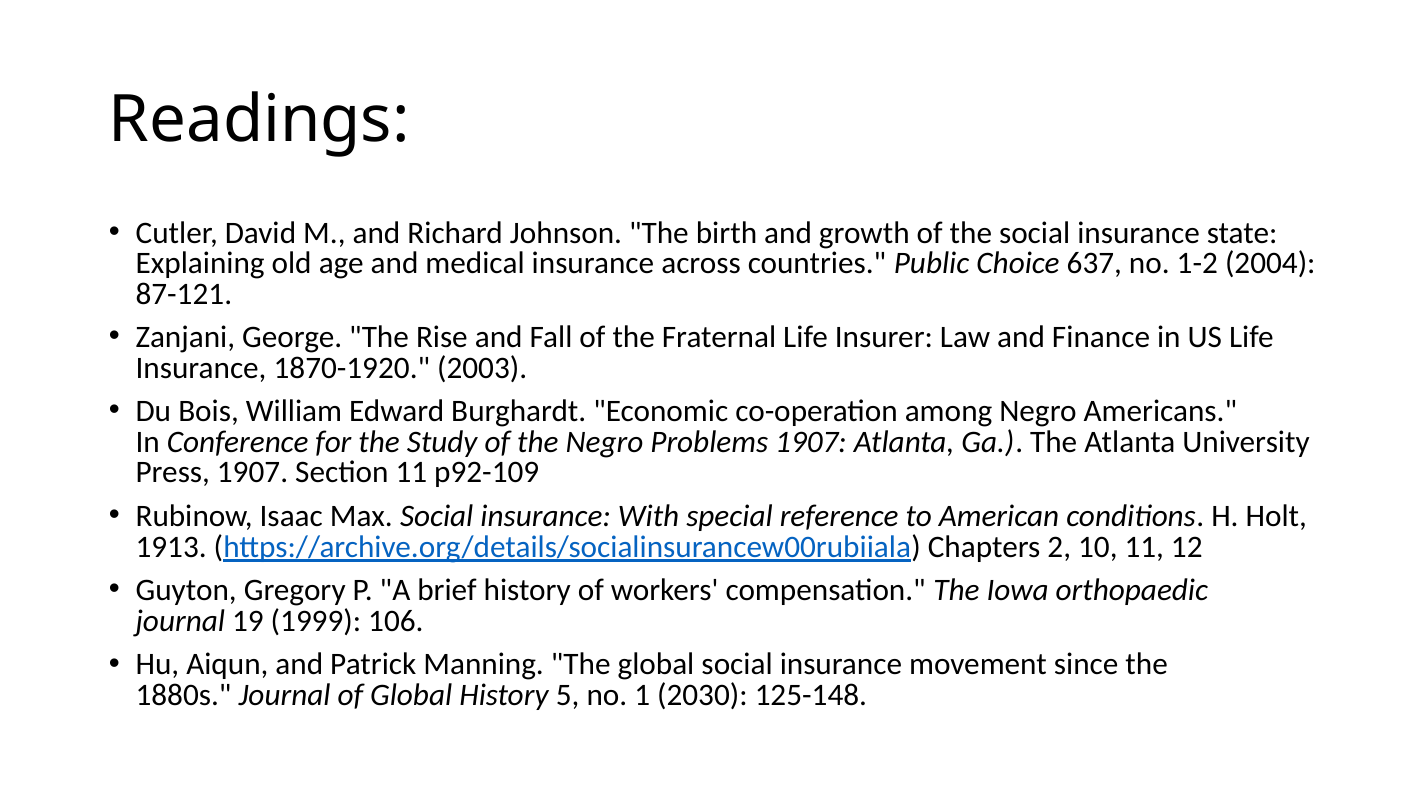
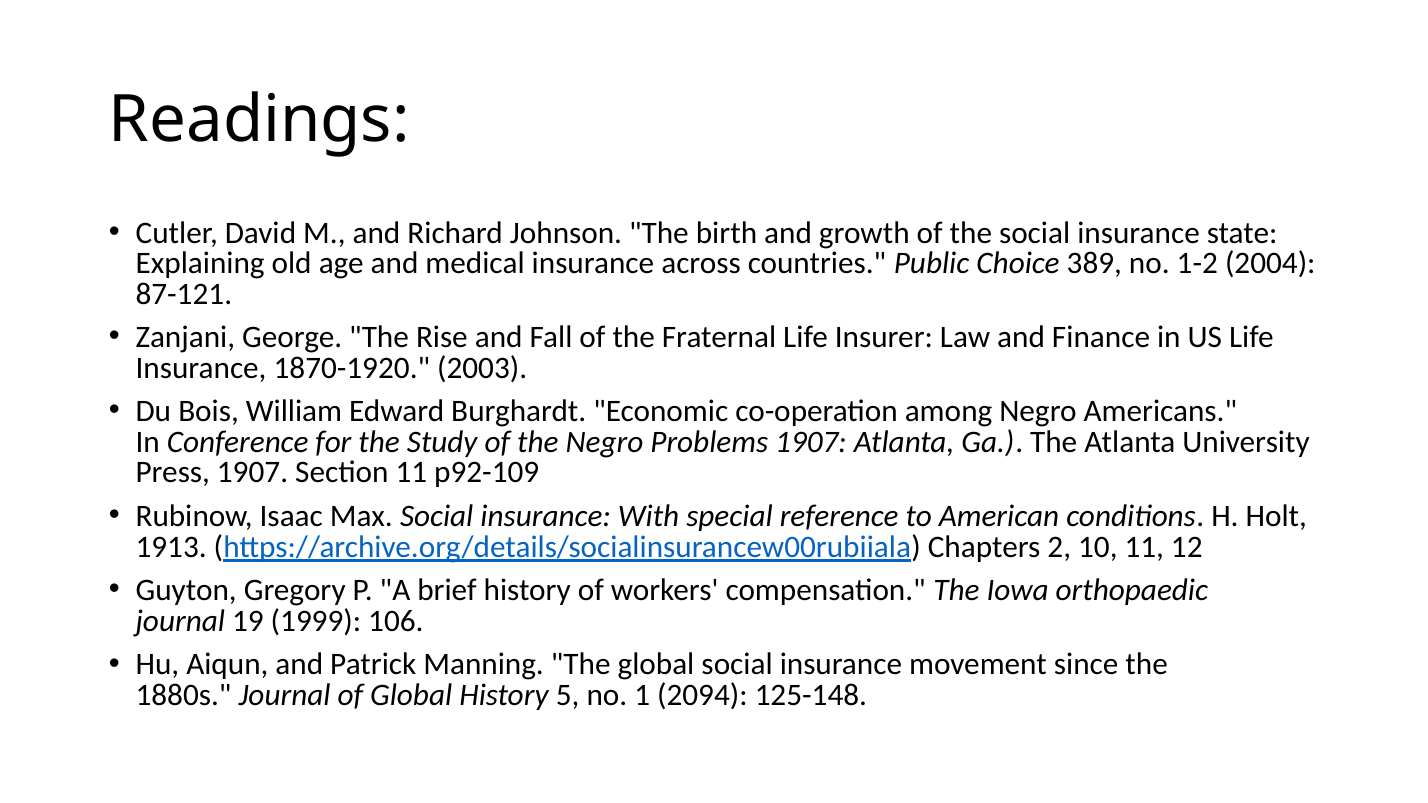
637: 637 -> 389 (1094, 264)
2030: 2030 -> 2094 (702, 695)
